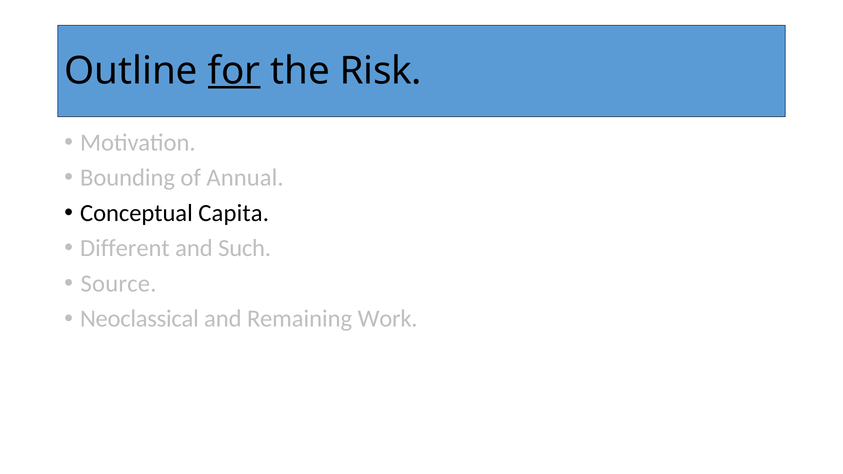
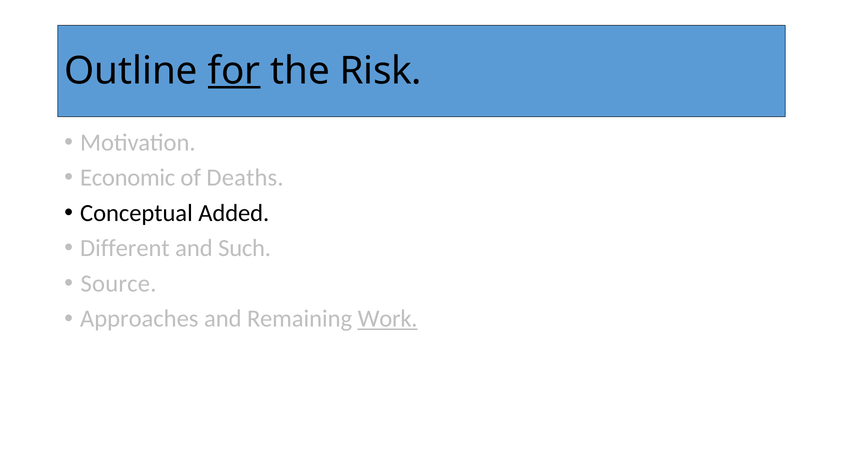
Bounding: Bounding -> Economic (128, 178)
Annual: Annual -> Deaths (245, 178)
Capita: Capita -> Added (234, 213)
Neoclassical: Neoclassical -> Approaches (139, 319)
Work underline: none -> present (388, 319)
